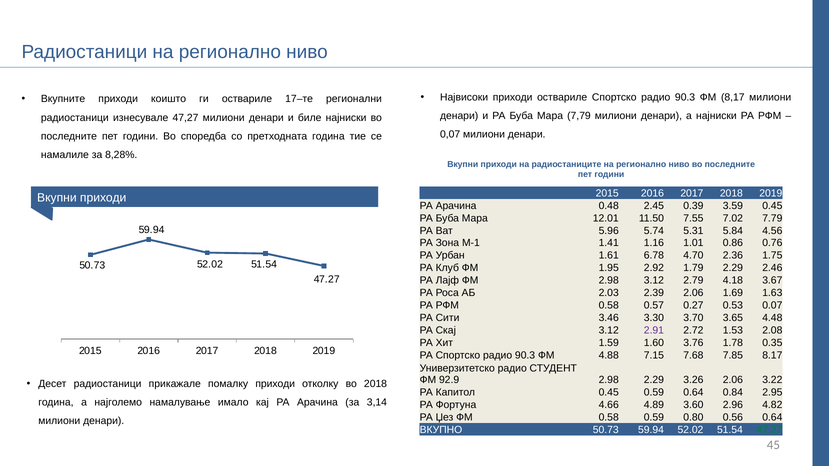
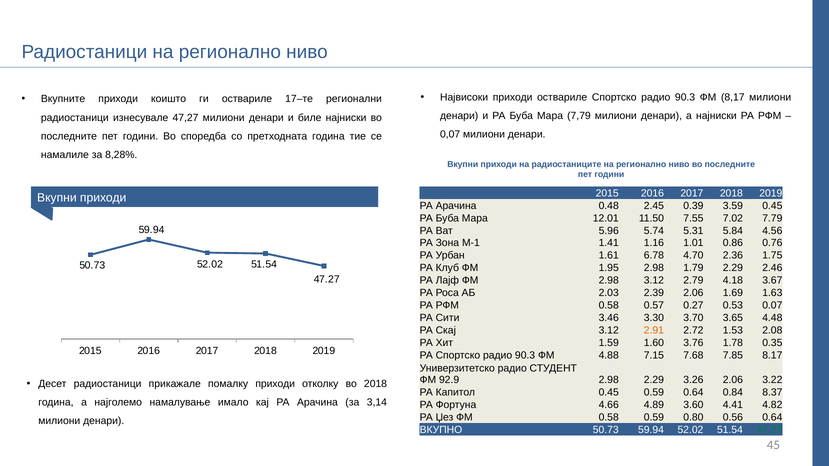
1.95 2.92: 2.92 -> 2.98 (654, 268)
2.91 colour: purple -> orange (654, 331)
2.95: 2.95 -> 8.37 (772, 393)
2.96: 2.96 -> 4.41 (733, 405)
